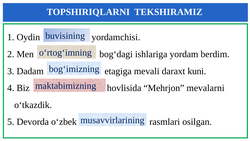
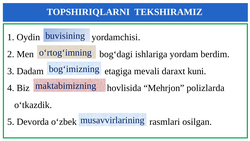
mevalarni: mevalarni -> polizlarda (206, 88)
